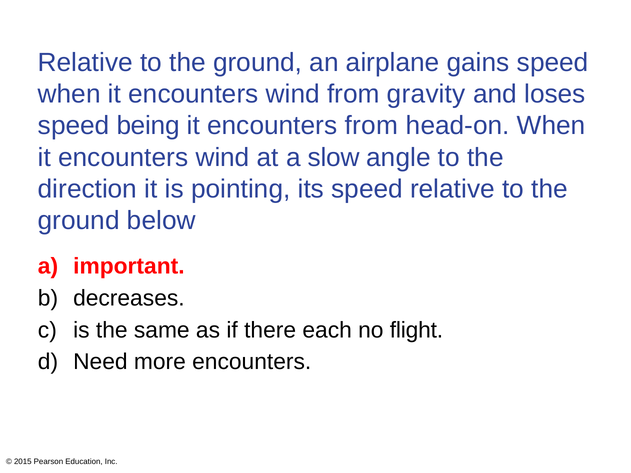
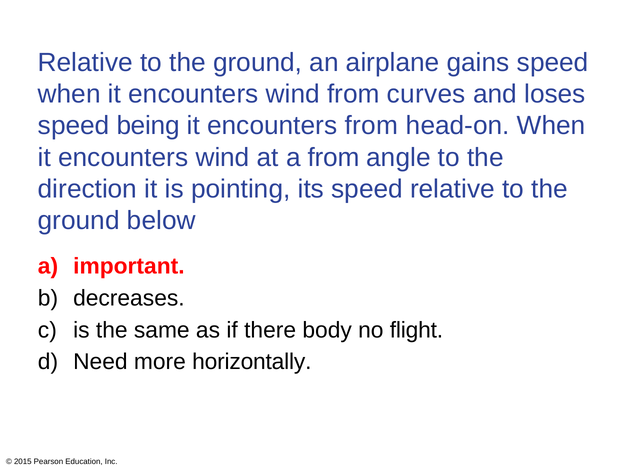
gravity: gravity -> curves (426, 94)
a slow: slow -> from (334, 157)
each: each -> body (327, 330)
more encounters: encounters -> horizontally (252, 362)
